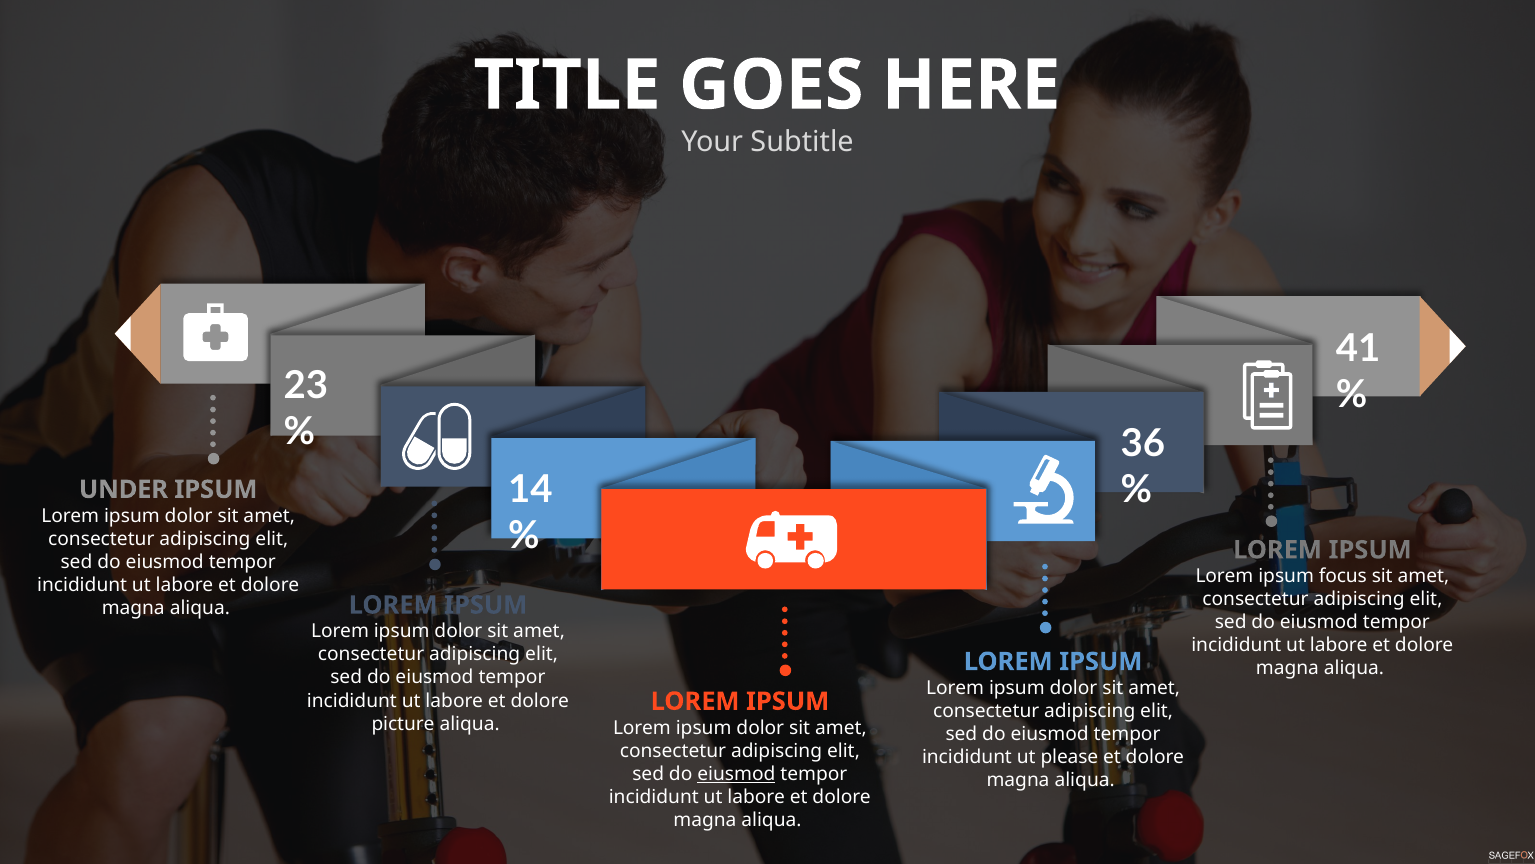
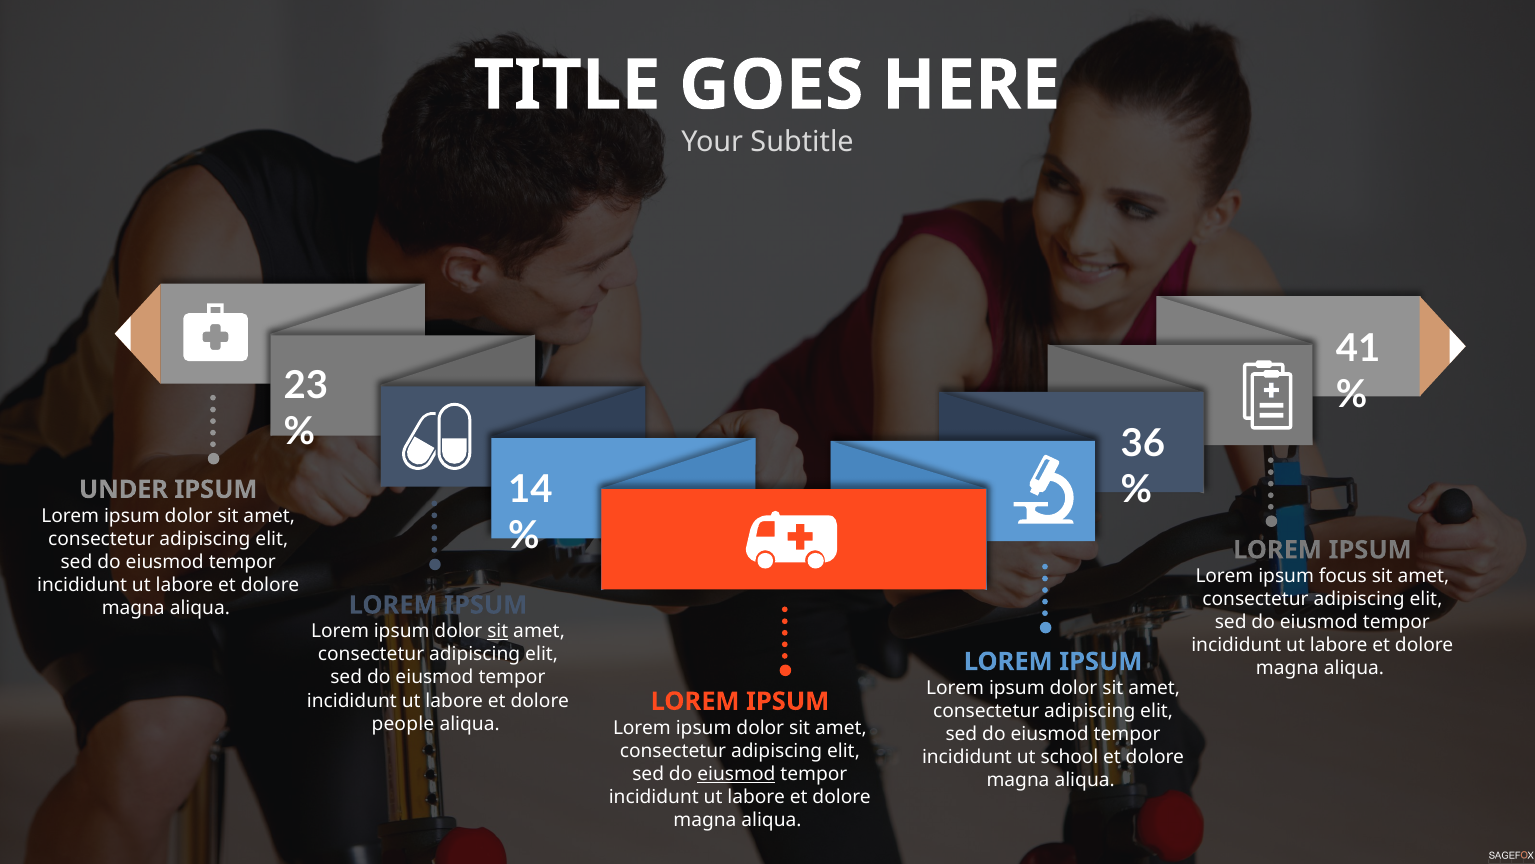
sit underline: none -> present (498, 631)
picture: picture -> people (403, 723)
please: please -> school (1069, 757)
